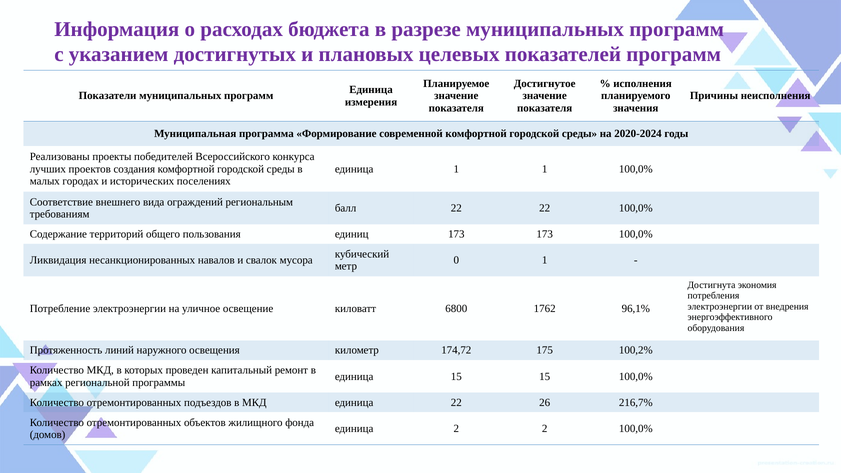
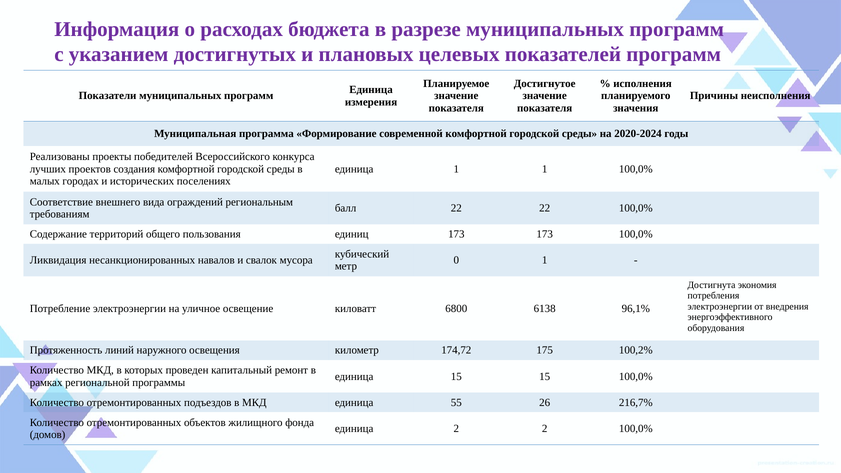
1762: 1762 -> 6138 (545, 309)
единица 22: 22 -> 55 (456, 402)
